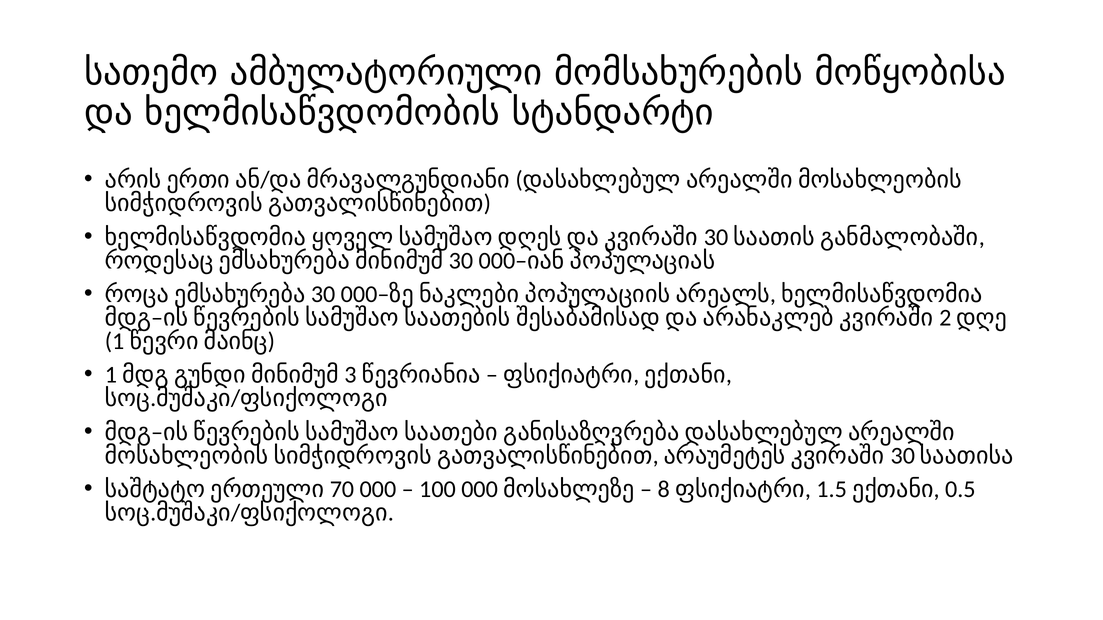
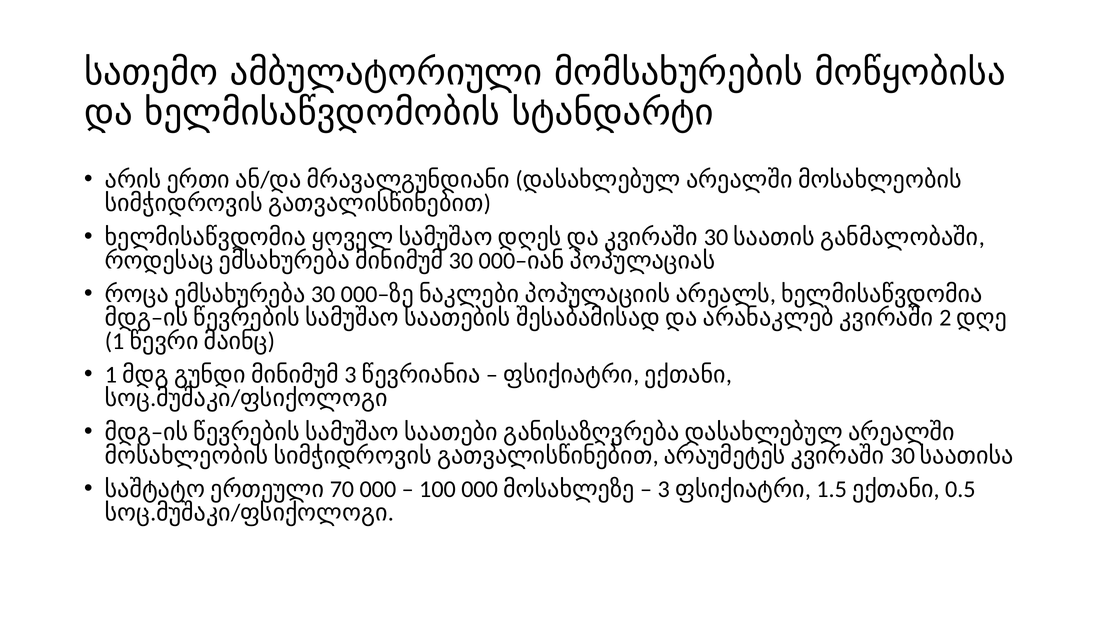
8: 8 -> 3 (664, 490)
